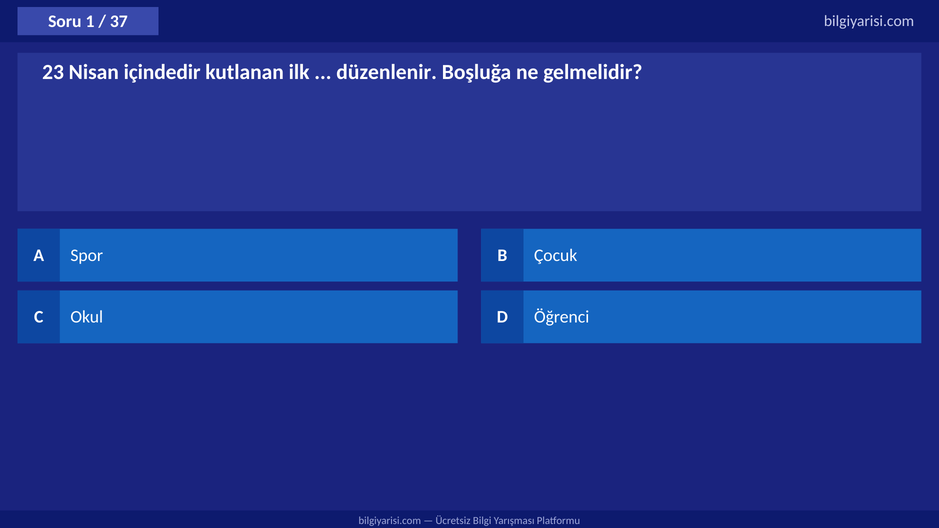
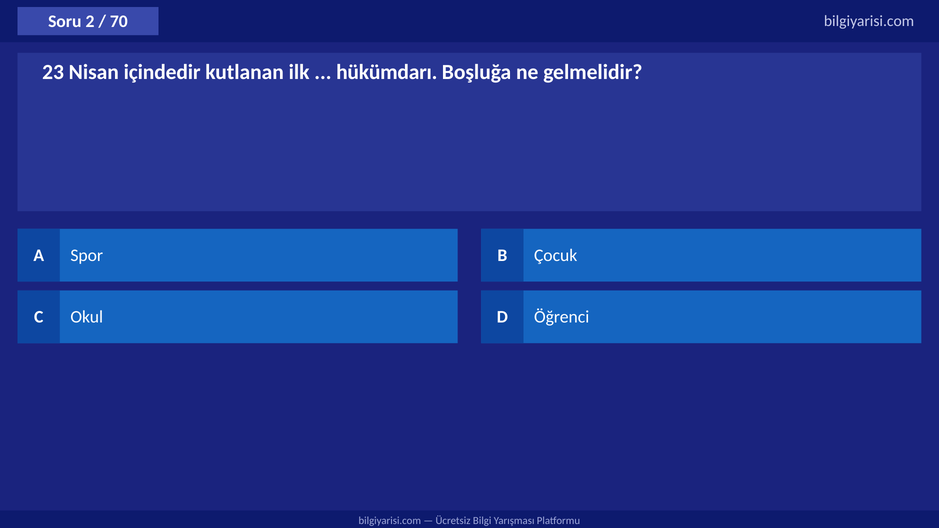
1: 1 -> 2 (90, 21)
37: 37 -> 70 (119, 21)
düzenlenir: düzenlenir -> hükümdarı (387, 72)
